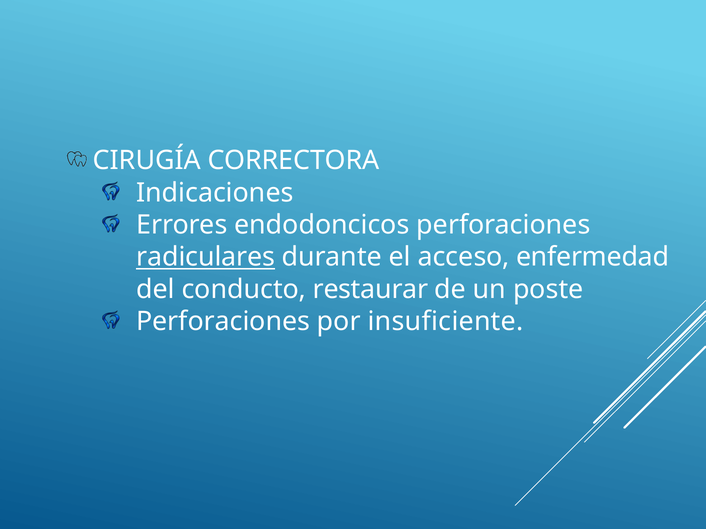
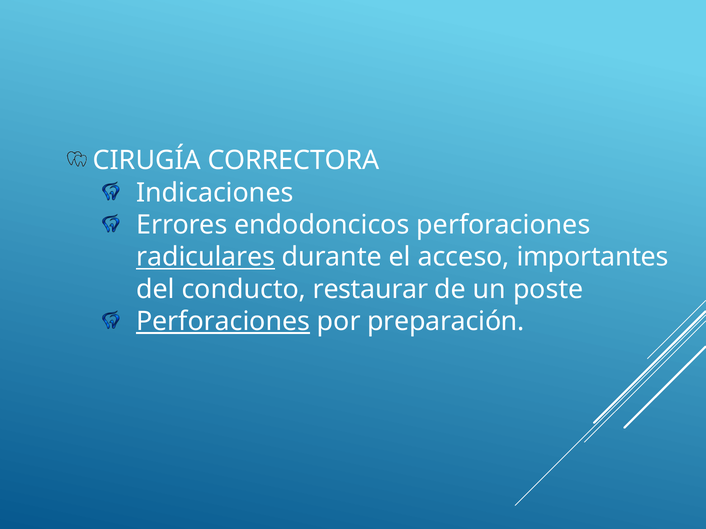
enfermedad: enfermedad -> importantes (593, 257)
Perforaciones underline: none -> present (223, 322)
insuficiente: insuficiente -> preparación (446, 322)
